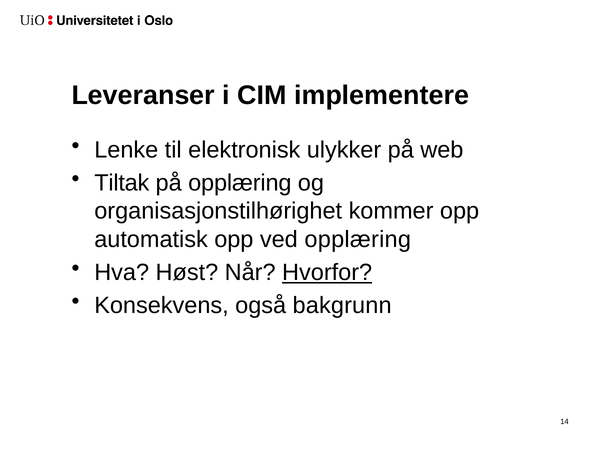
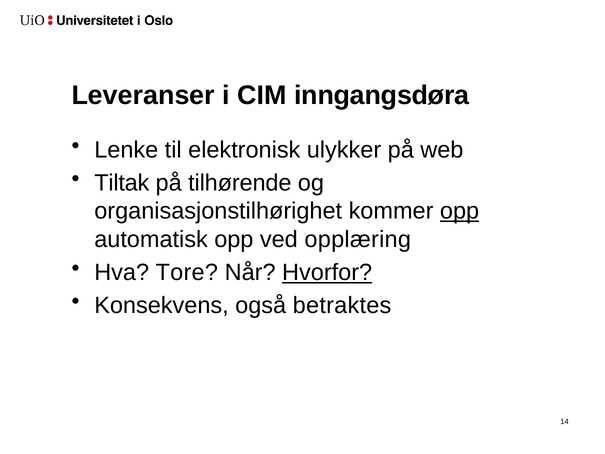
implementere: implementere -> inngangsdøra (382, 95)
på opplæring: opplæring -> tilhørende (240, 183)
opp underline: none -> present (460, 211)
Høst: Høst -> Tore (187, 272)
bakgrunn: bakgrunn -> betraktes (342, 305)
